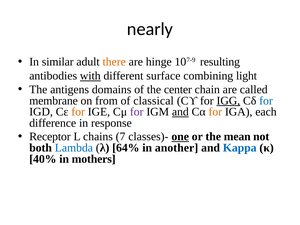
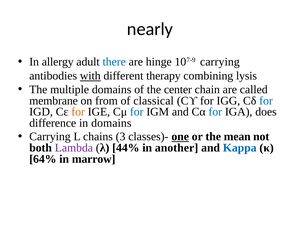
similar: similar -> allergy (58, 62)
there colour: orange -> blue (114, 62)
107-9 resulting: resulting -> carrying (220, 62)
surface: surface -> therapy (163, 76)
light: light -> lysis (247, 76)
antigens: antigens -> multiple (70, 89)
IGG underline: present -> none (228, 101)
for colour: purple -> blue (137, 112)
and underline: present -> none (180, 112)
for colour: orange -> blue (215, 112)
each: each -> does (266, 112)
in response: response -> domains (111, 123)
Receptor: Receptor -> Carrying (50, 137)
7: 7 -> 3 (121, 137)
Lambda colour: blue -> purple (74, 148)
64%: 64% -> 44% (126, 148)
40%: 40% -> 64% (43, 159)
mothers: mothers -> marrow (94, 159)
